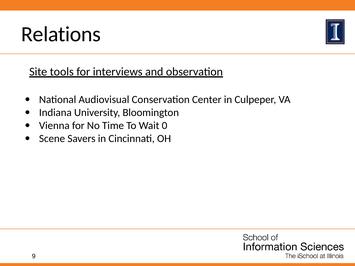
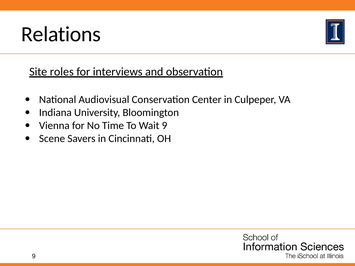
tools: tools -> roles (62, 72)
Wait 0: 0 -> 9 (165, 126)
